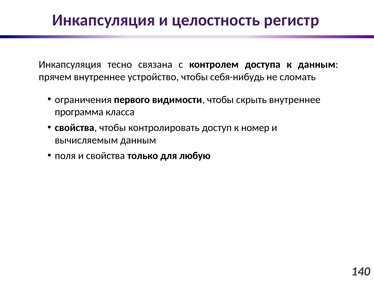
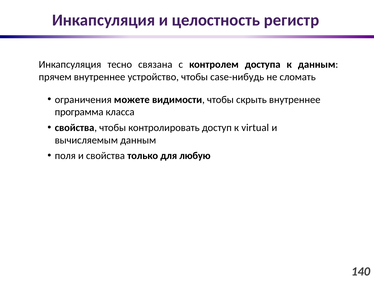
себя-нибудь: себя-нибудь -> case-нибудь (237, 77)
первого: первого -> можете (132, 99)
номер: номер -> virtual (255, 127)
